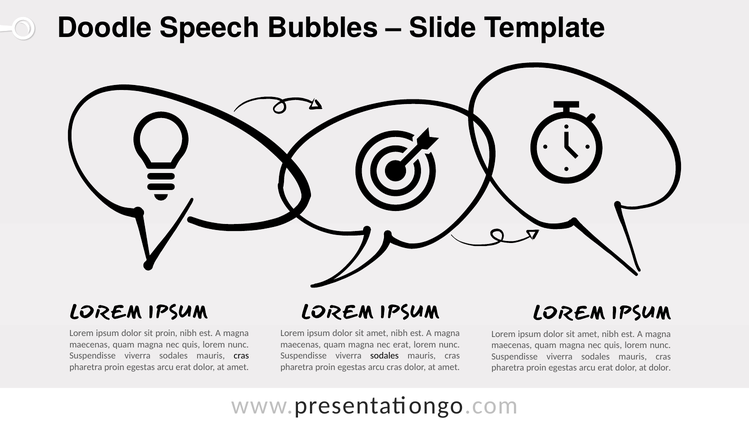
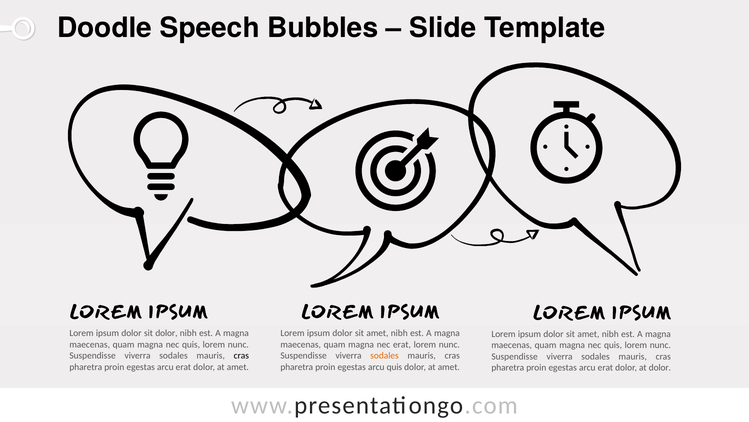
sit proin: proin -> dolor (166, 333)
sodales colour: black -> orange (385, 355)
arcu cras: cras -> quis (394, 366)
